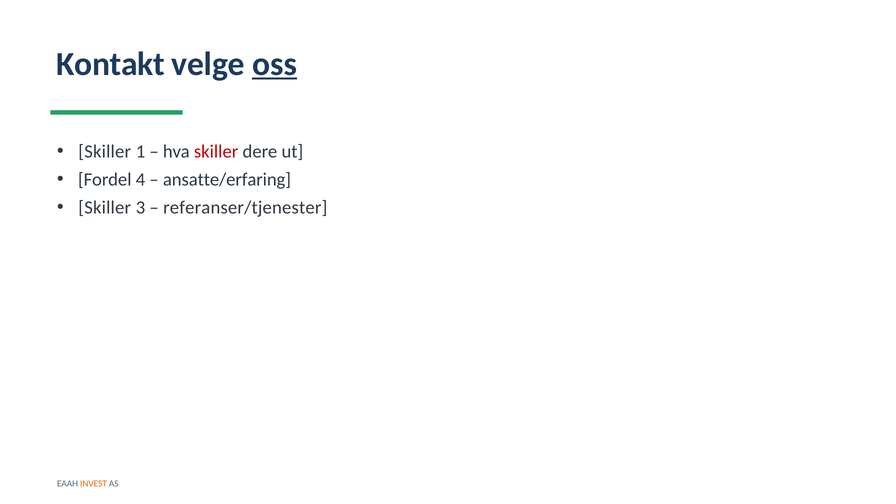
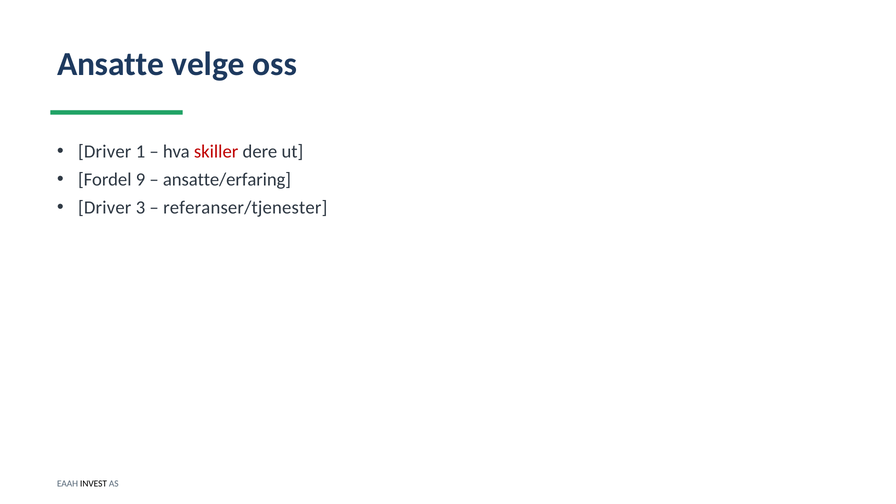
Kontakt: Kontakt -> Ansatte (111, 64)
oss underline: present -> none (275, 64)
Skiller: Skiller -> Driver (105, 152)
4: 4 -> 9 (141, 180)
Skiller: Skiller -> Driver (105, 208)
INVEST colour: orange -> black (94, 484)
